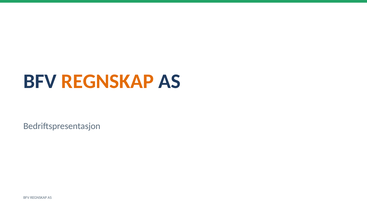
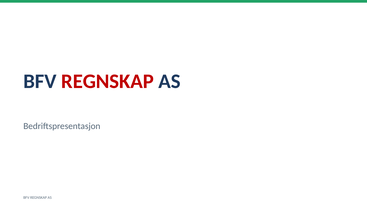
REGNSKAP colour: orange -> red (108, 81)
